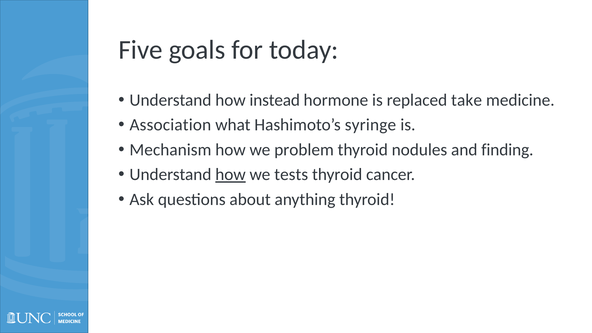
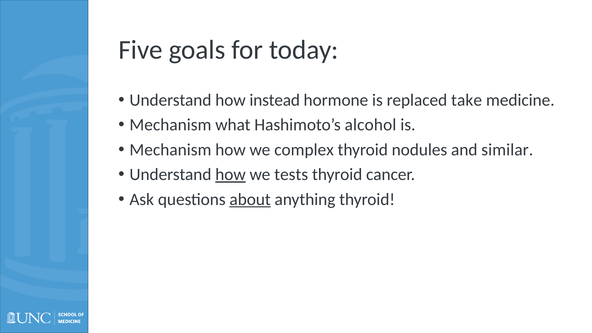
Association: Association -> Mechanism (170, 125)
syringe: syringe -> alcohol (370, 125)
problem: problem -> complex (304, 150)
finding: finding -> similar (507, 150)
about underline: none -> present (250, 199)
